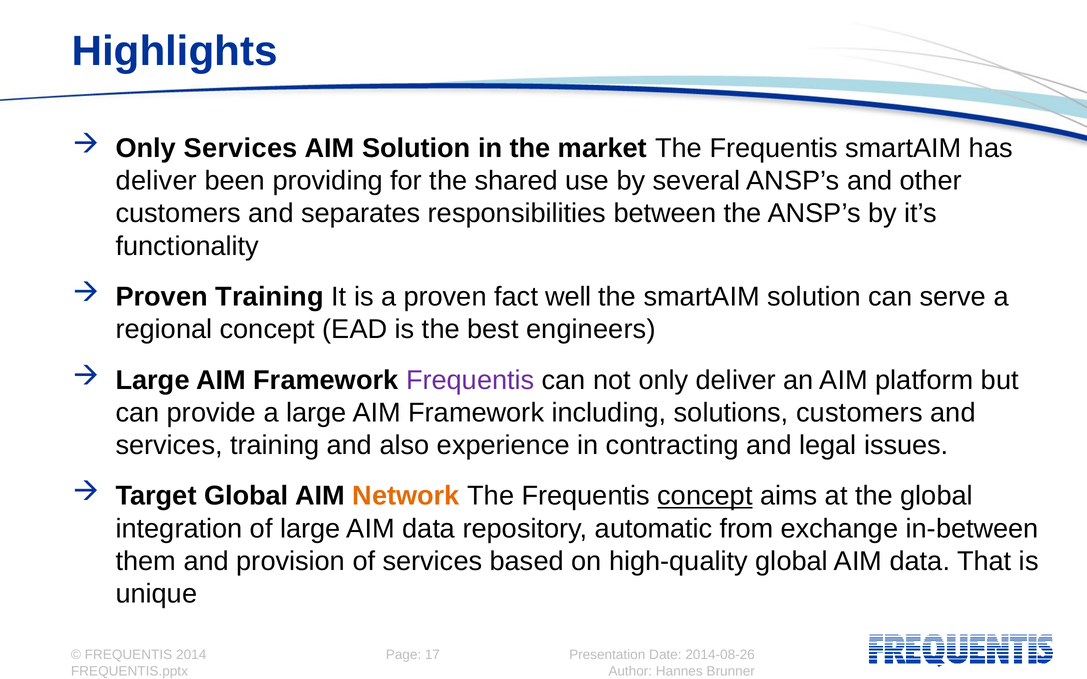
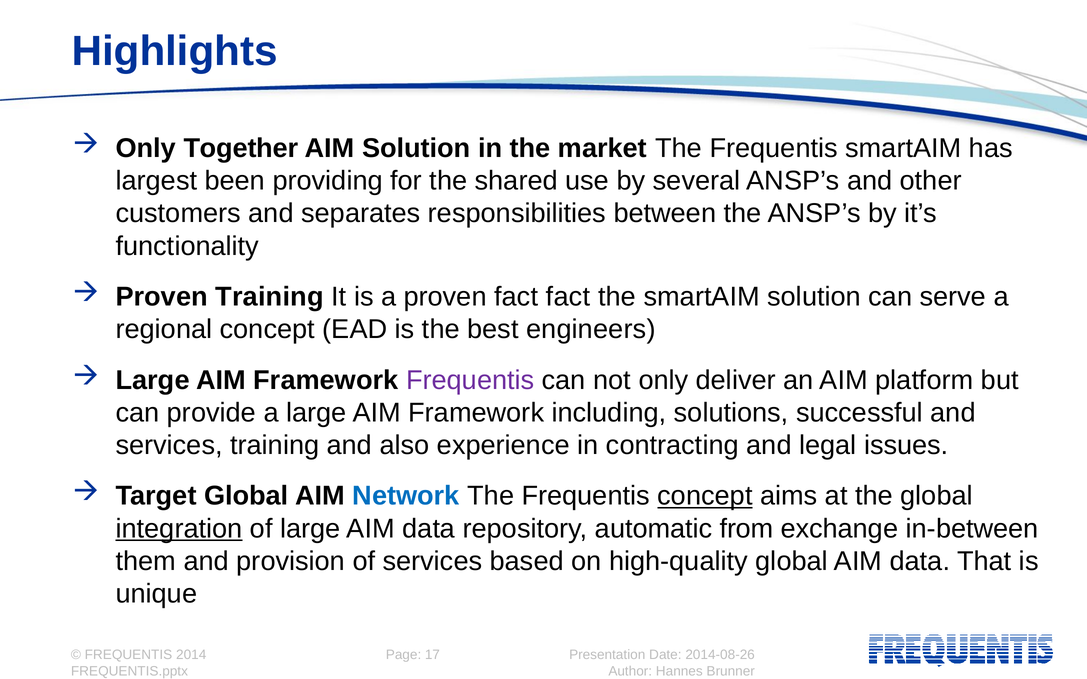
Only Services: Services -> Together (241, 148)
deliver: deliver -> largest (156, 181)
fact well: well -> fact (568, 297)
solutions customers: customers -> successful (860, 413)
Network colour: orange -> blue (406, 496)
integration underline: none -> present (179, 529)
